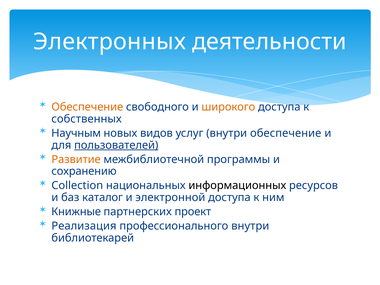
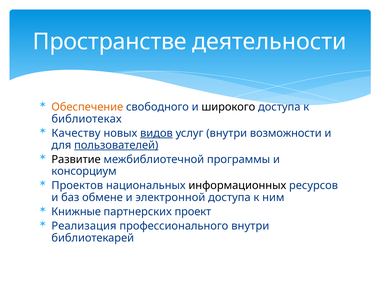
Электронных: Электронных -> Пространстве (110, 42)
широкого colour: orange -> black (228, 107)
собственных: собственных -> библиотеках (87, 119)
Научным: Научным -> Качеству (76, 133)
видов underline: none -> present (156, 133)
внутри обеспечение: обеспечение -> возможности (286, 133)
Развитие colour: orange -> black (76, 159)
сохранению: сохранению -> консорциум (84, 171)
Collection: Collection -> Проектов (77, 186)
каталог: каталог -> обмене (102, 198)
